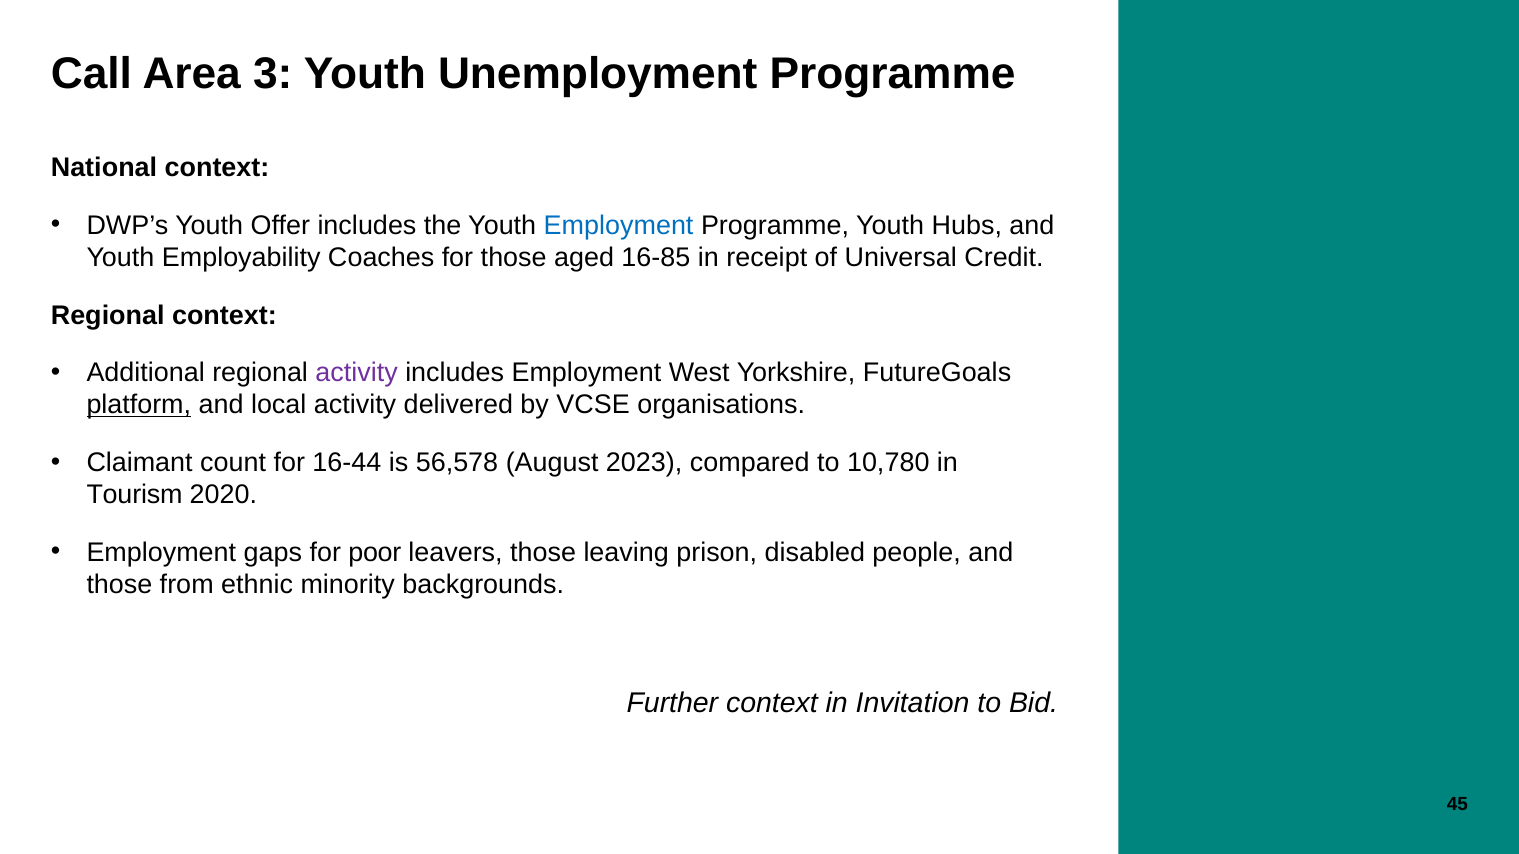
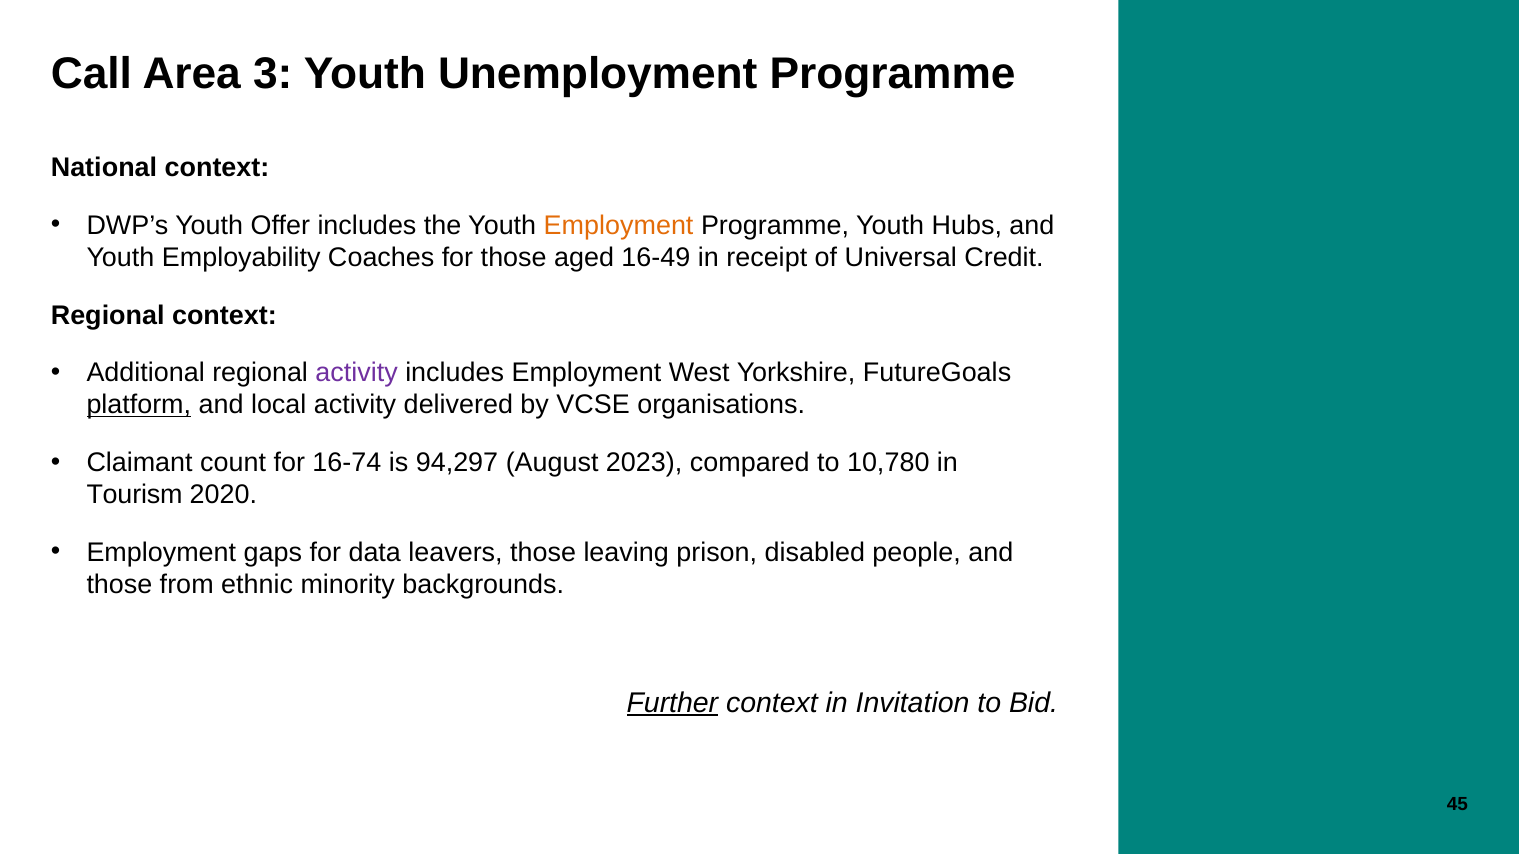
Employment colour: blue -> orange (619, 225)
16-85: 16-85 -> 16-49 (656, 258)
16-44: 16-44 -> 16-74 (347, 463)
56,578: 56,578 -> 94,297 (457, 463)
poor: poor -> data (375, 553)
Further underline: none -> present (672, 703)
